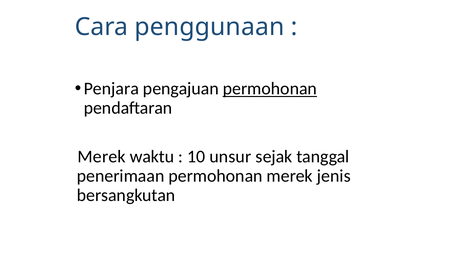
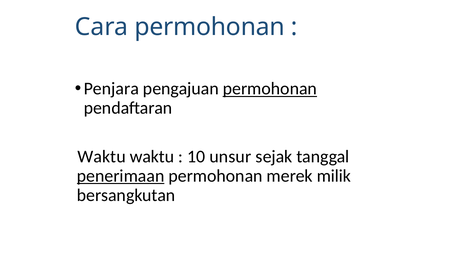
Cara penggunaan: penggunaan -> permohonan (210, 27)
Merek: Merek -> Waktu (102, 156)
penerimaan underline: none -> present (121, 176)
jenis: jenis -> milik (334, 176)
